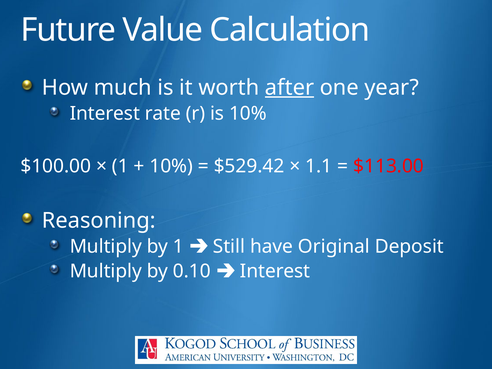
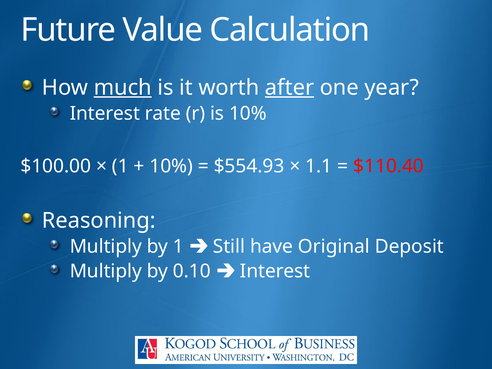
much underline: none -> present (123, 88)
$529.42: $529.42 -> $554.93 (249, 166)
$113.00: $113.00 -> $110.40 (389, 166)
